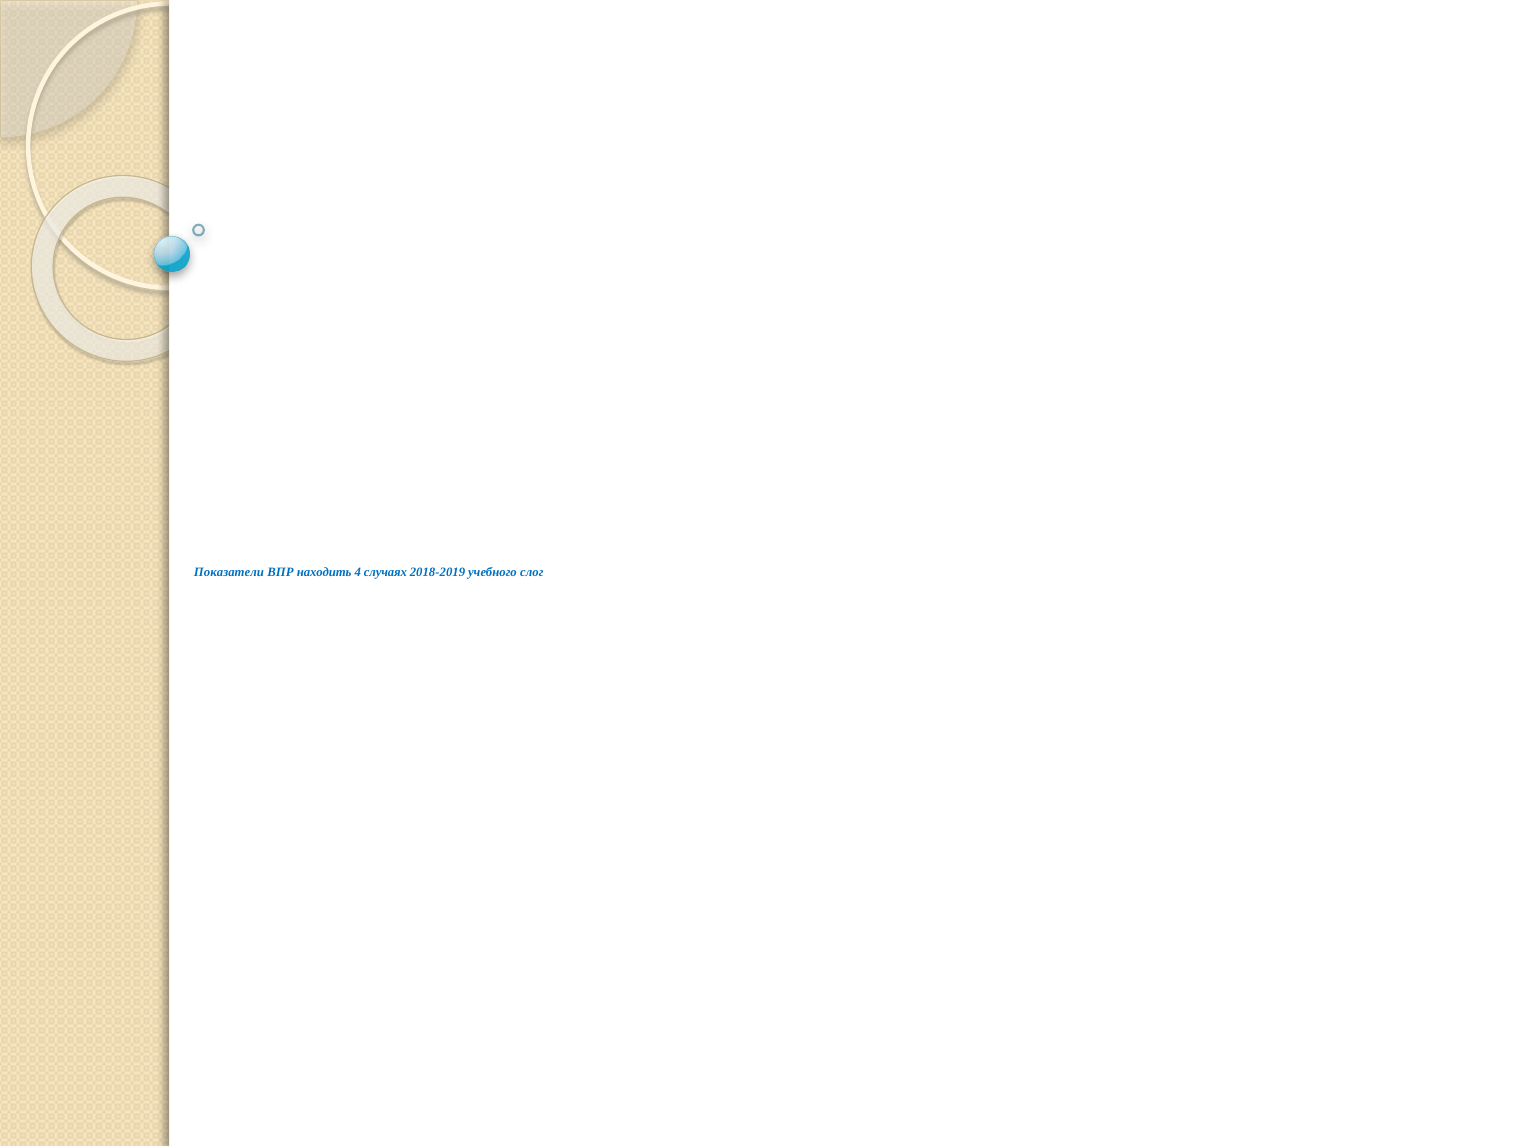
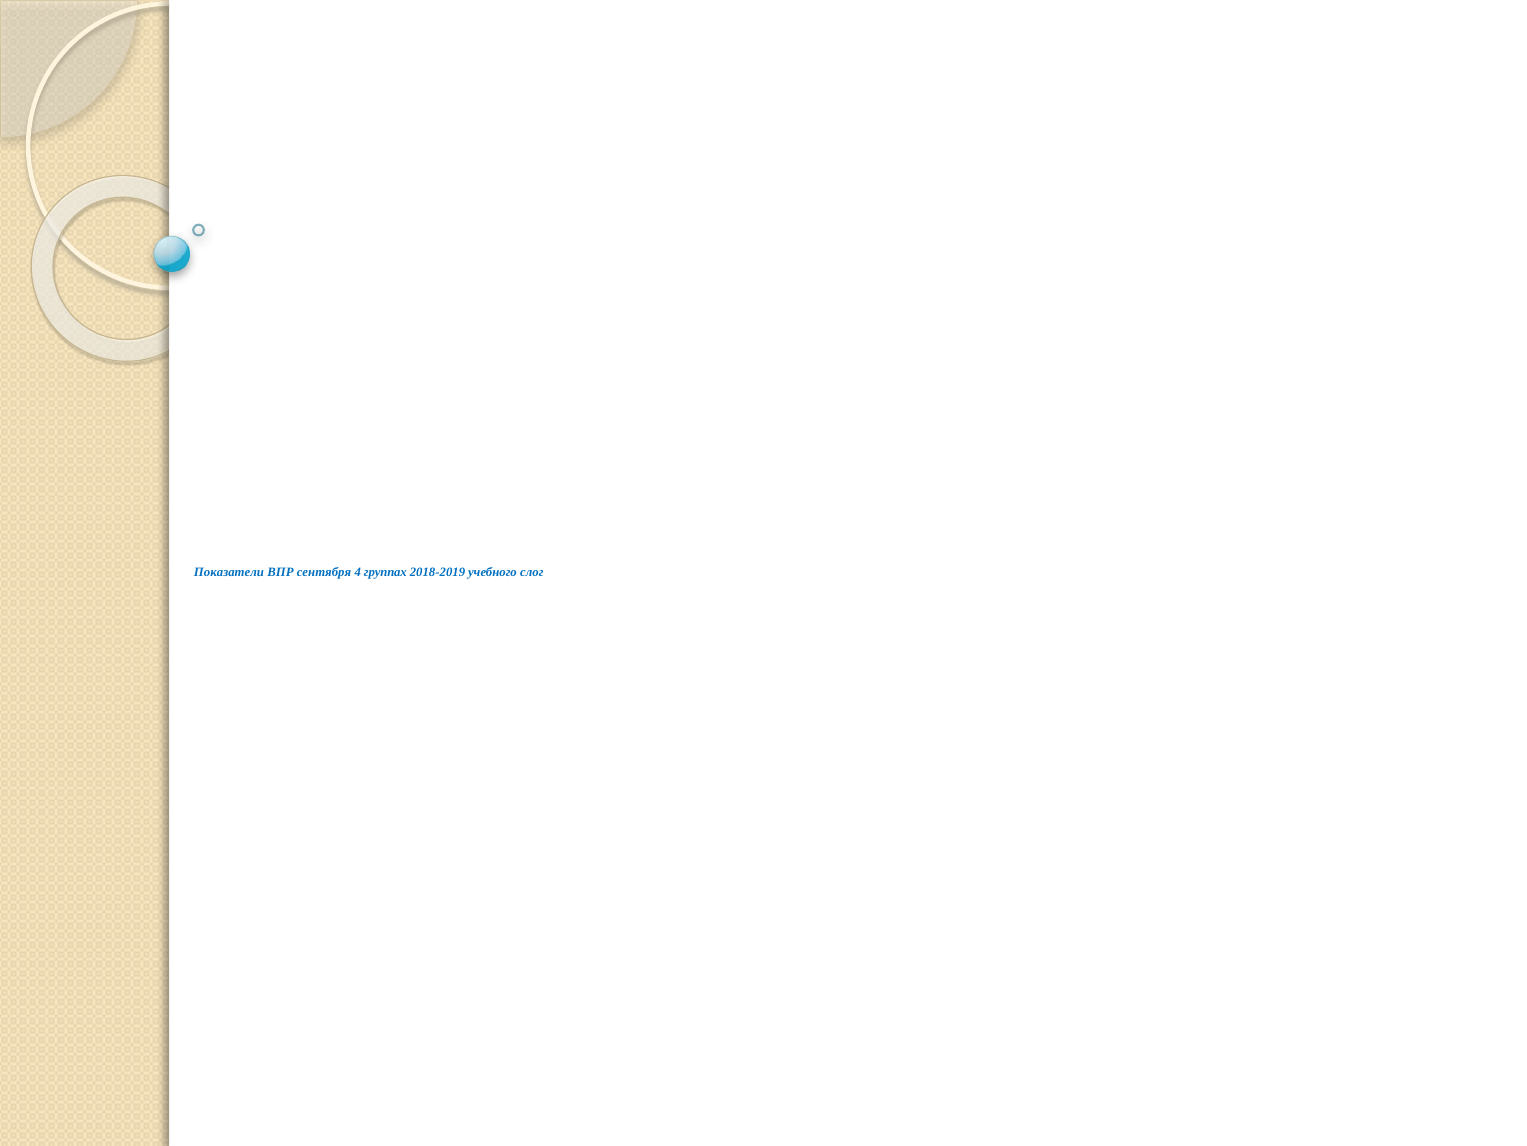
находить: находить -> сентября (324, 571)
случаях: случаях -> группах (385, 571)
